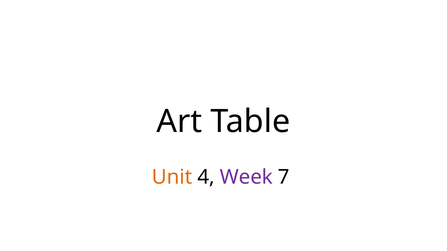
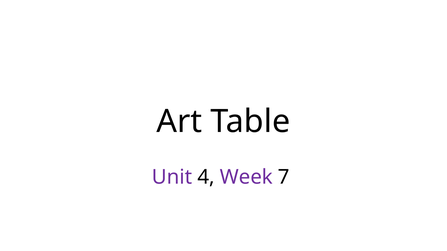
Unit colour: orange -> purple (172, 177)
